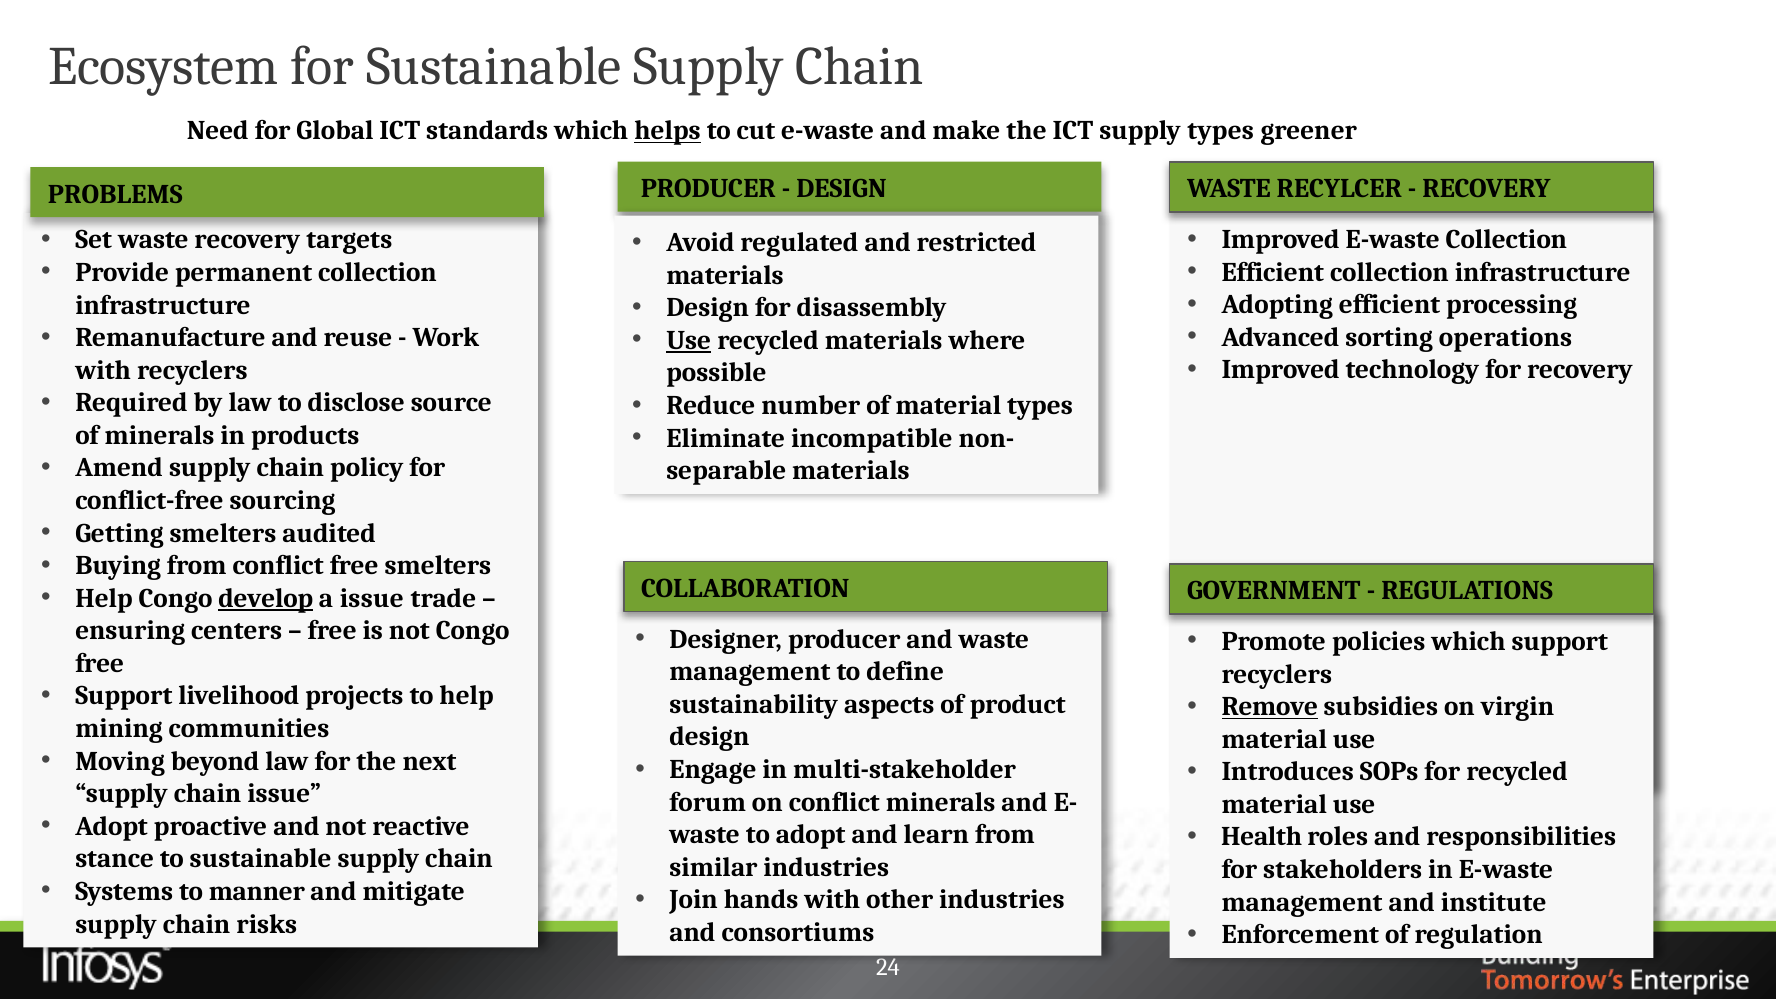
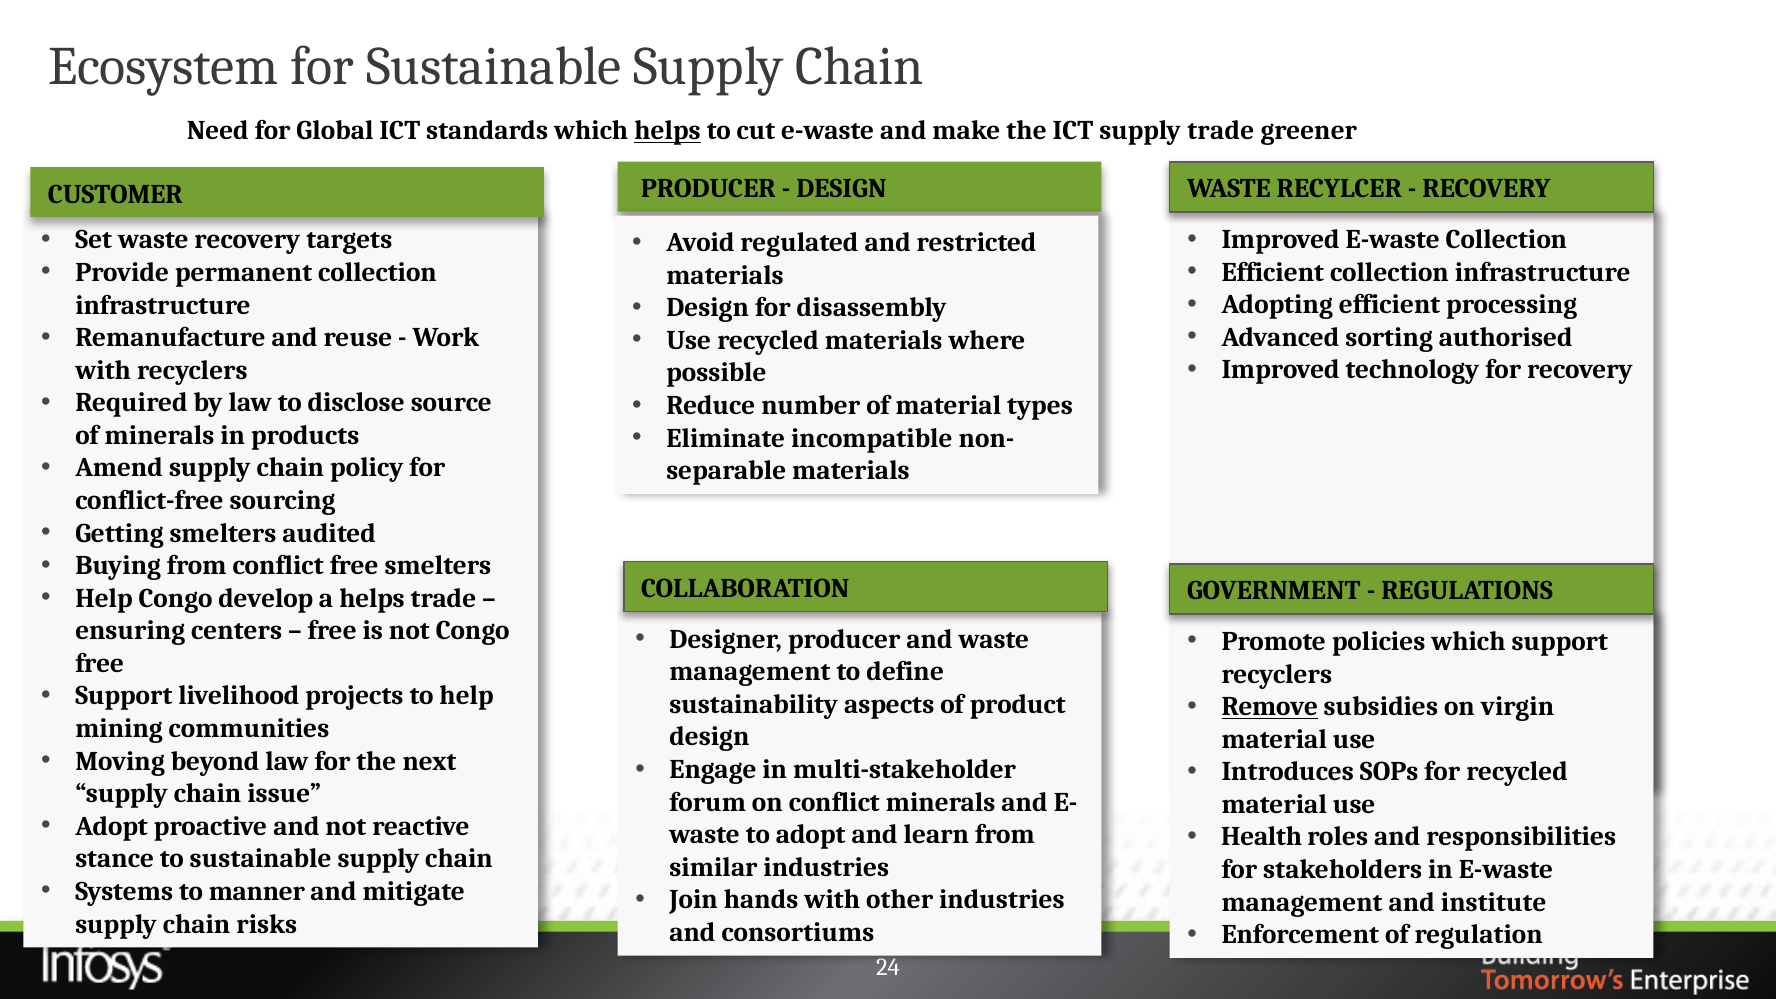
supply types: types -> trade (1221, 131)
PROBLEMS: PROBLEMS -> CUSTOMER (115, 194)
operations: operations -> authorised (1506, 337)
Use underline: present -> none (689, 340)
develop underline: present -> none (266, 598)
a issue: issue -> helps (372, 598)
